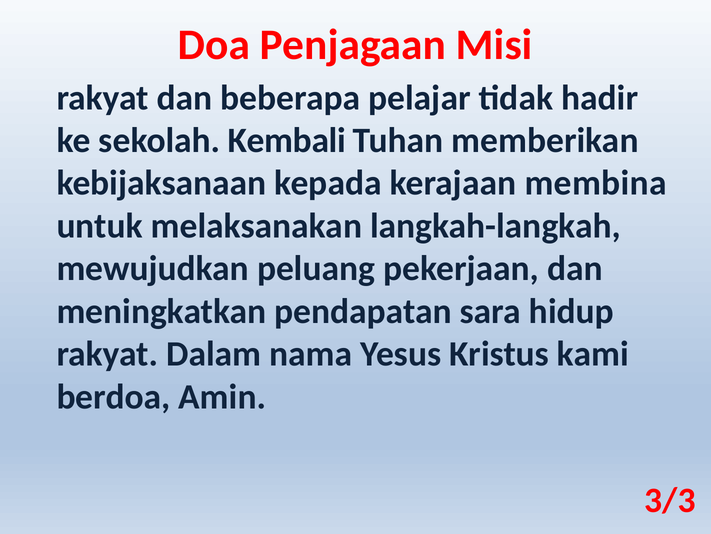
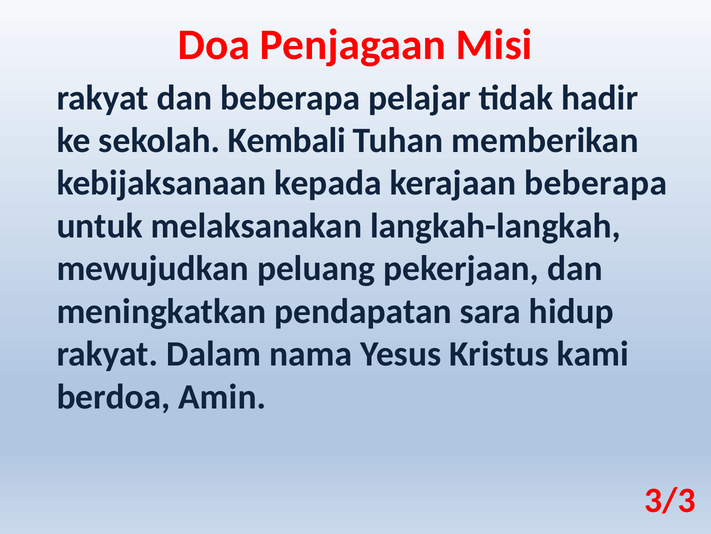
kerajaan membina: membina -> beberapa (596, 183)
